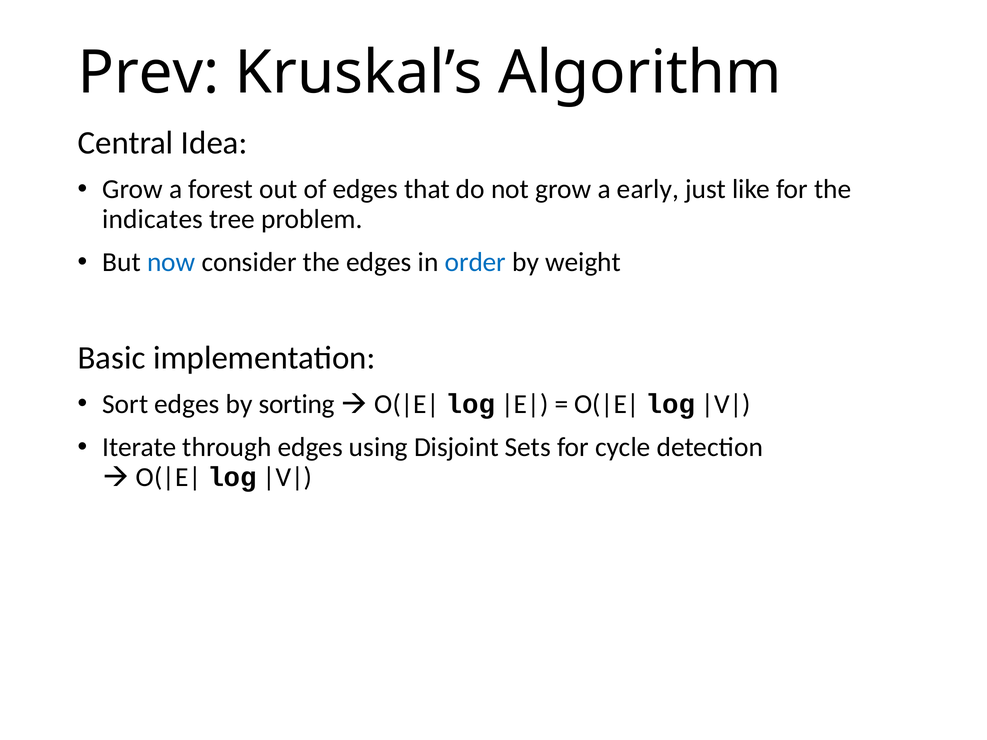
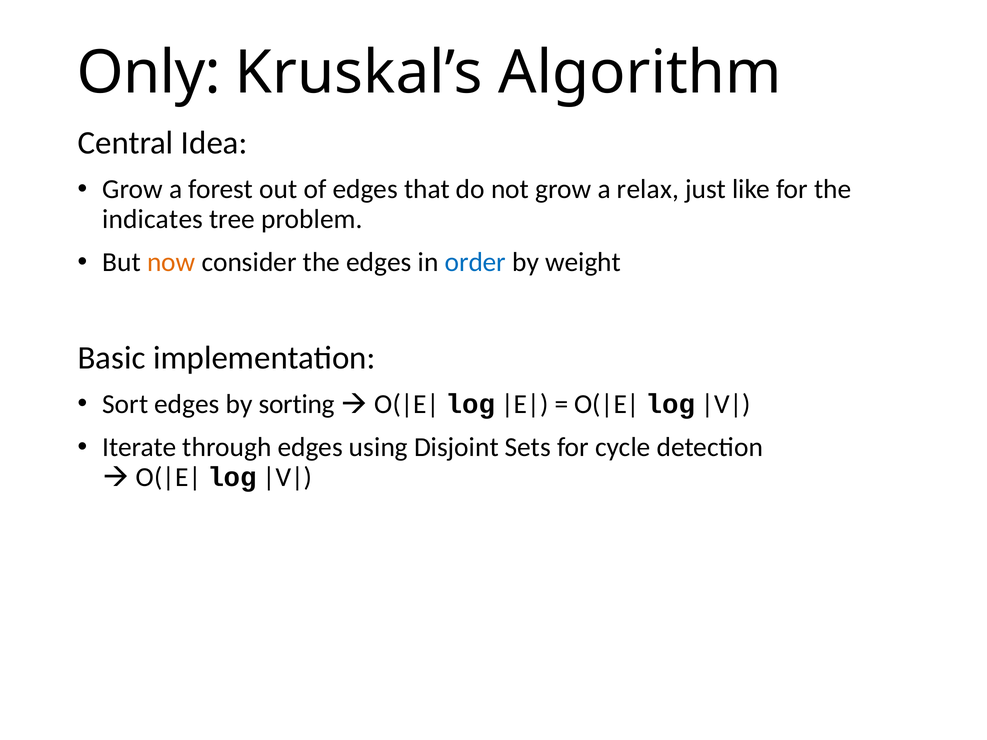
Prev: Prev -> Only (149, 73)
early: early -> relax (648, 189)
now colour: blue -> orange (171, 262)
